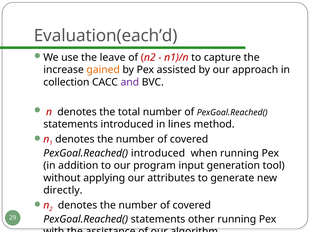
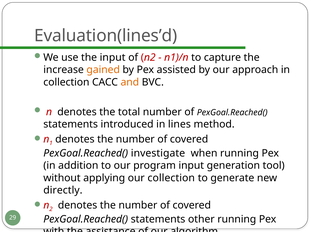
Evaluation(each’d: Evaluation(each’d -> Evaluation(lines’d (106, 36)
the leave: leave -> input (113, 58)
and colour: purple -> orange (130, 82)
PexGoal.Reached( introduced: introduced -> investigate (158, 154)
our attributes: attributes -> collection (171, 178)
